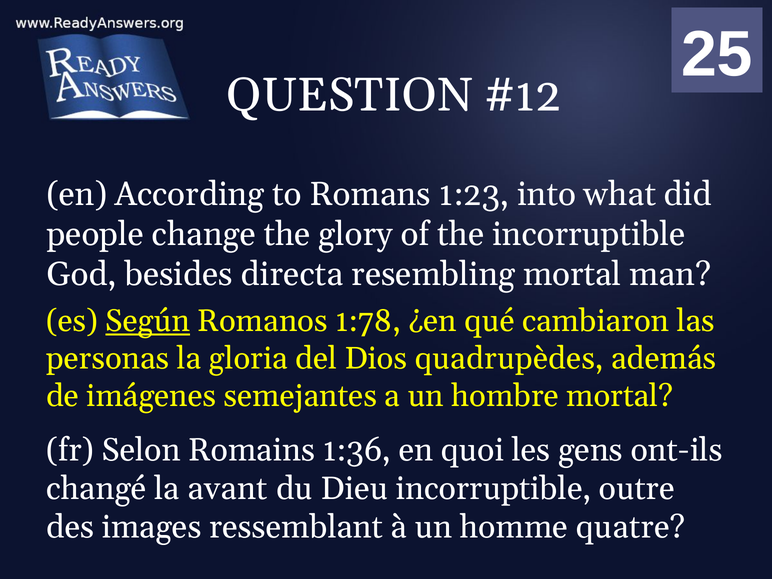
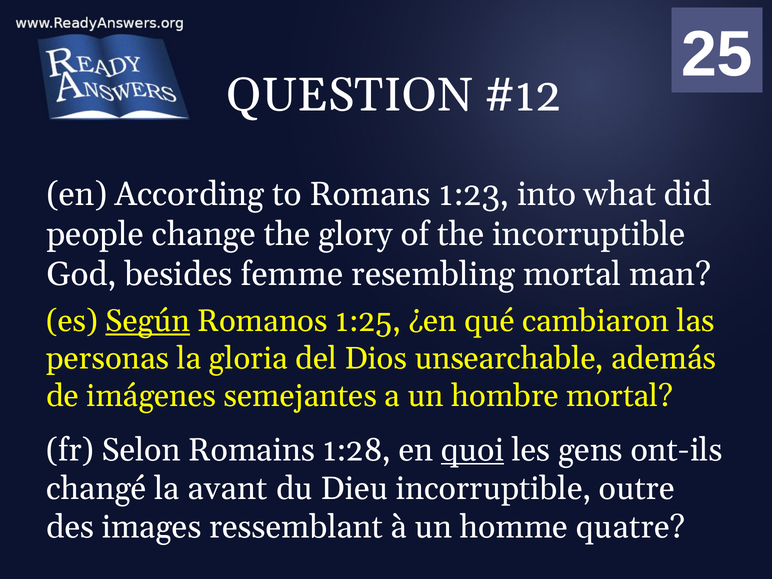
directa: directa -> femme (292, 274)
1:78: 1:78 -> 1:25 (368, 321)
quadrupèdes: quadrupèdes -> unsearchable (509, 358)
1:36: 1:36 -> 1:28 (357, 450)
quoi underline: none -> present (472, 450)
